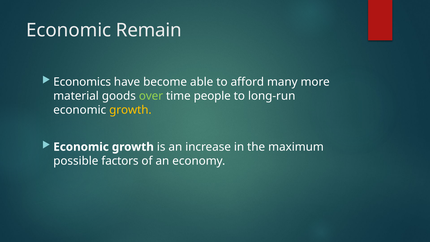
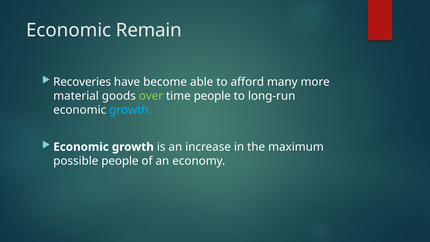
Economics: Economics -> Recoveries (82, 82)
growth colour: yellow -> light blue (130, 110)
possible factors: factors -> people (120, 161)
